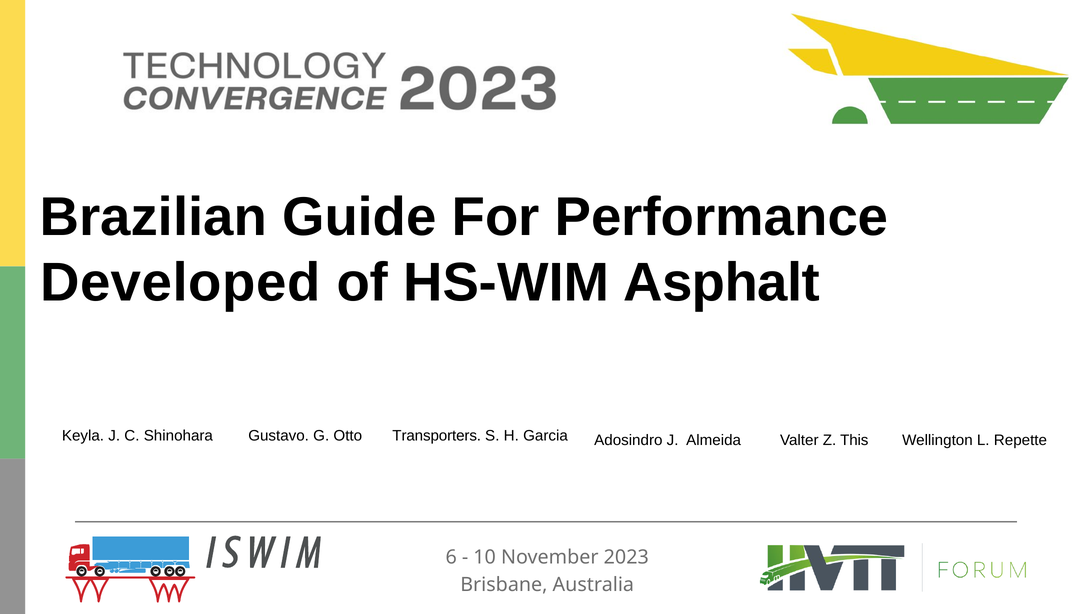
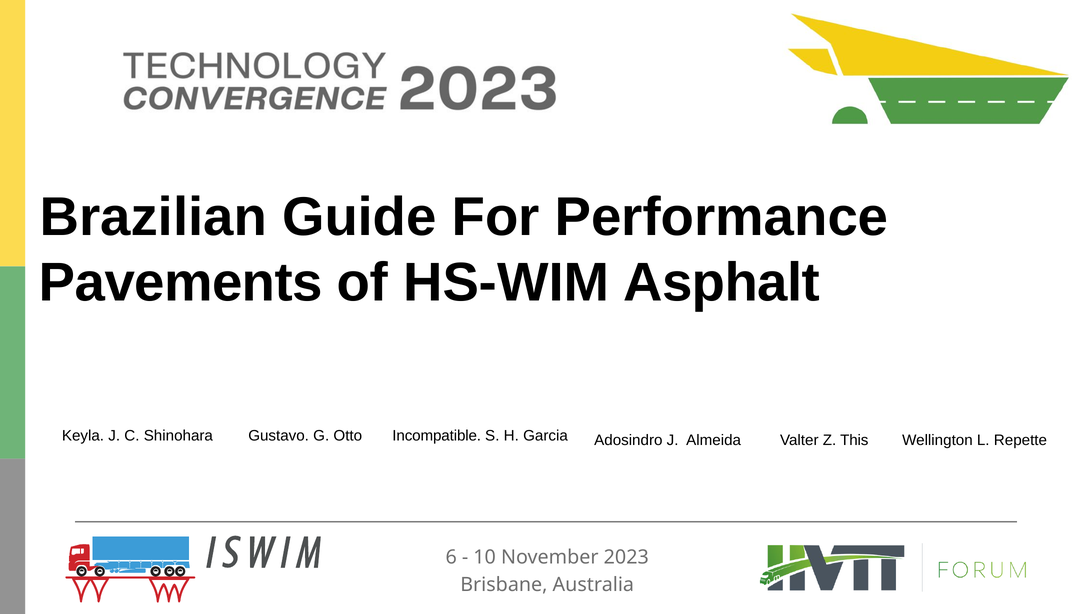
Developed: Developed -> Pavements (181, 283)
Transporters: Transporters -> Incompatible (437, 436)
